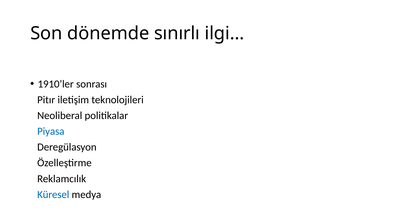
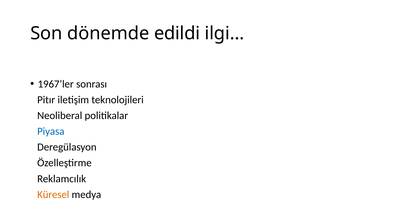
sınırlı: sınırlı -> edildi (177, 33)
1910’ler: 1910’ler -> 1967’ler (56, 84)
Küresel colour: blue -> orange (53, 194)
